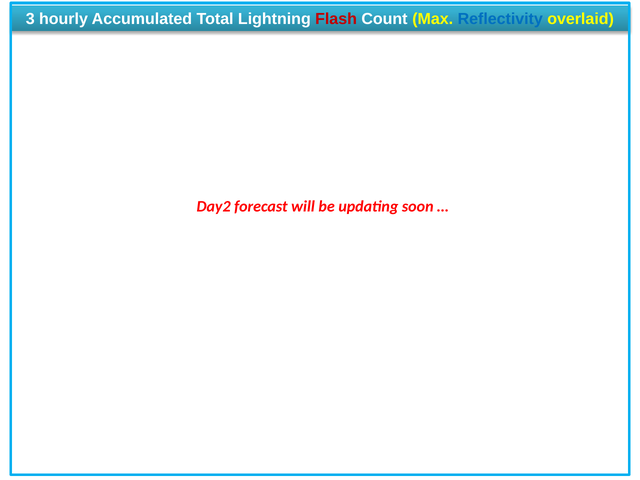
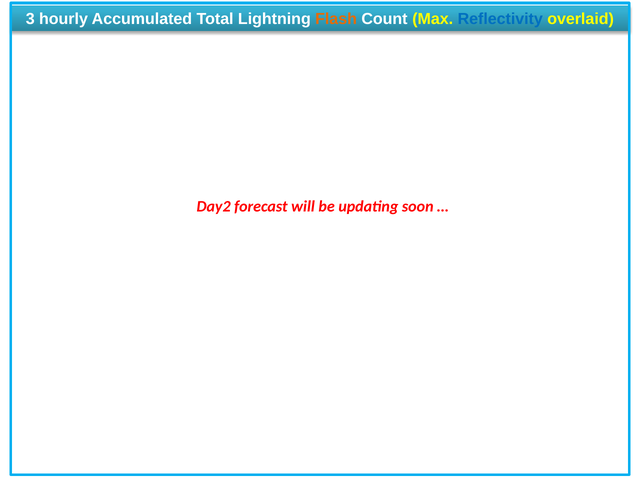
Flash colour: red -> orange (336, 19)
